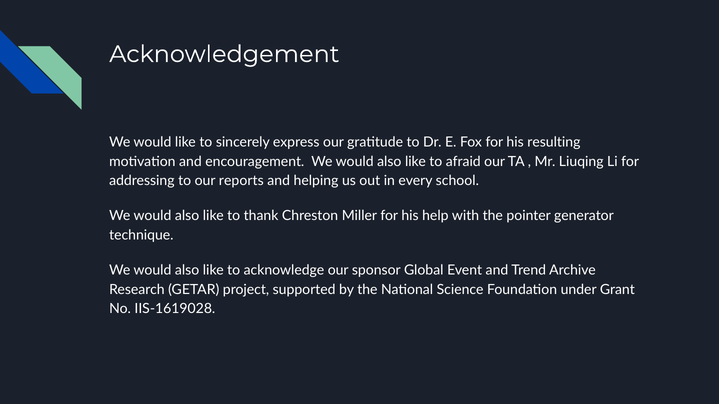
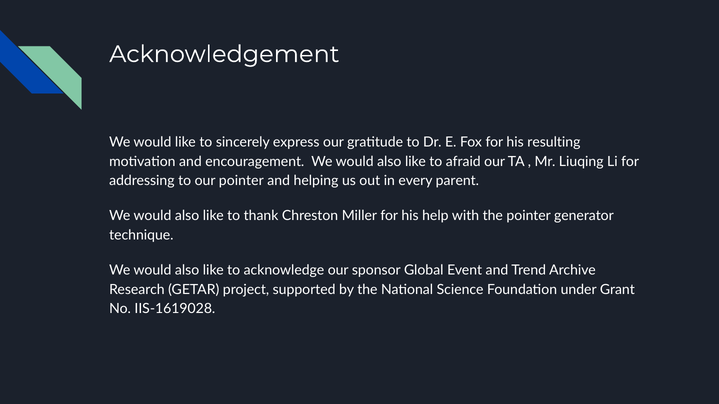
our reports: reports -> pointer (241, 181)
school: school -> parent (457, 181)
